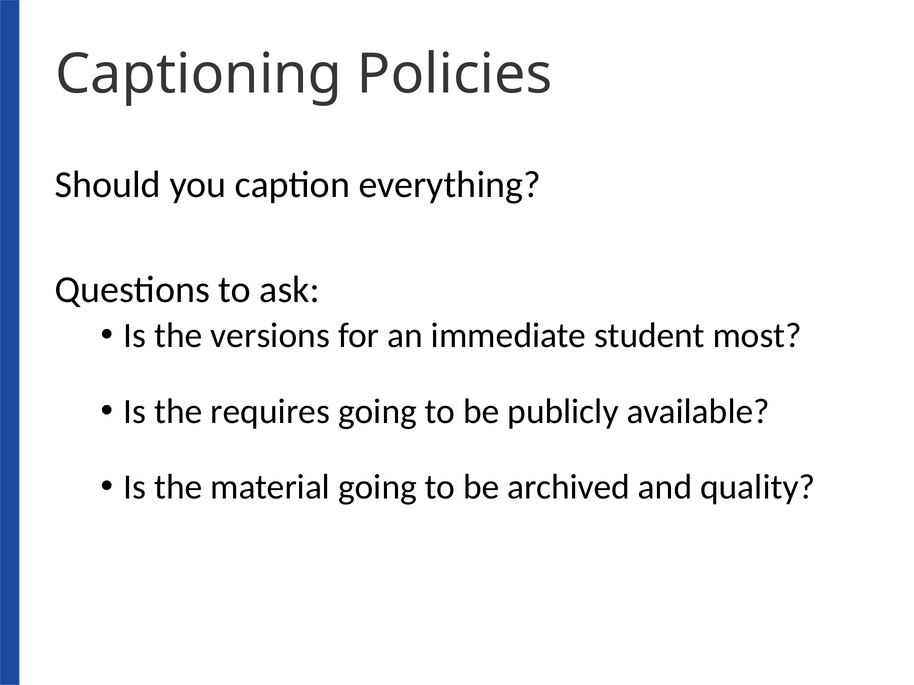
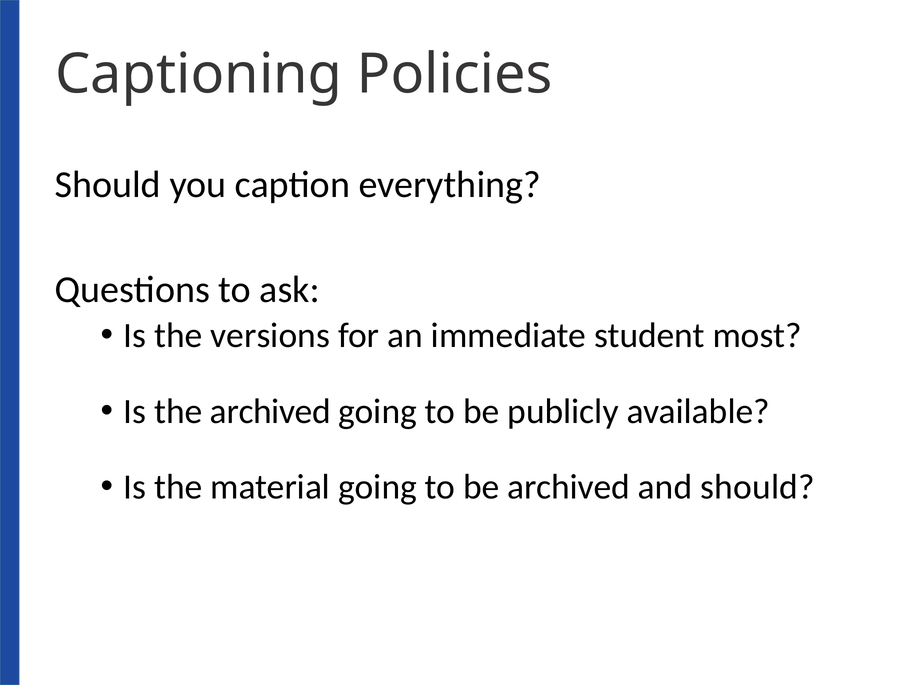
the requires: requires -> archived (270, 412)
and quality: quality -> should (757, 487)
